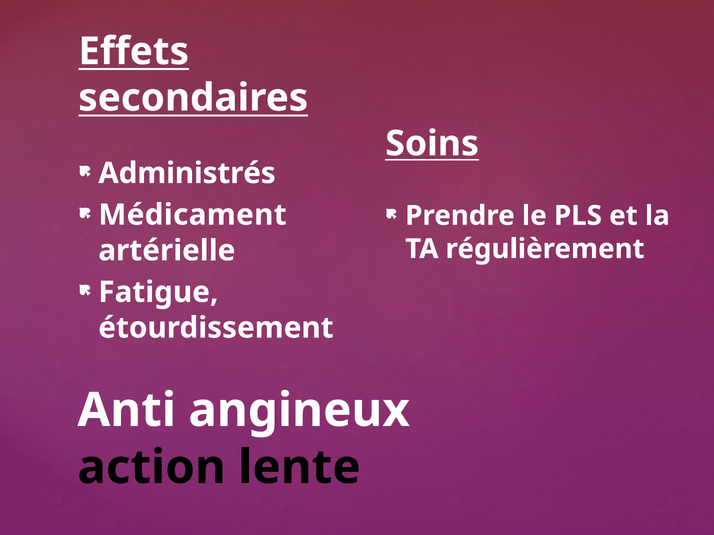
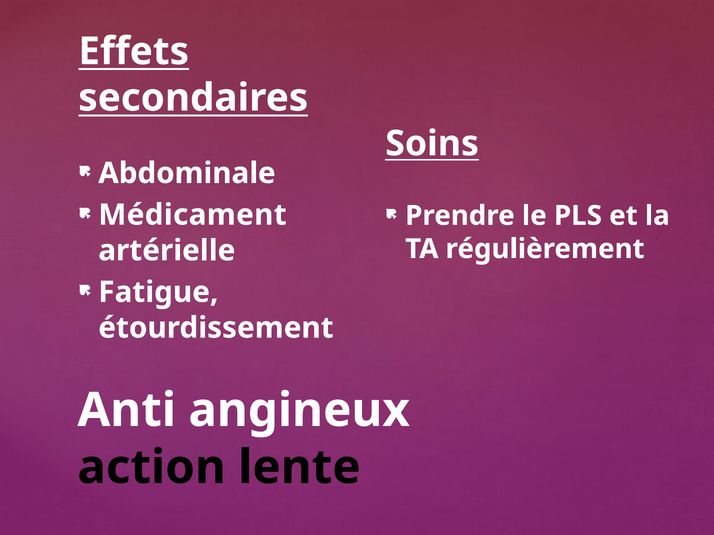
Administrés: Administrés -> Abdominale (187, 173)
